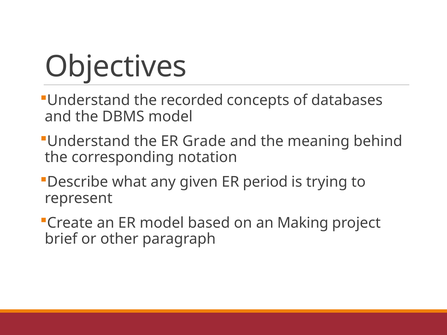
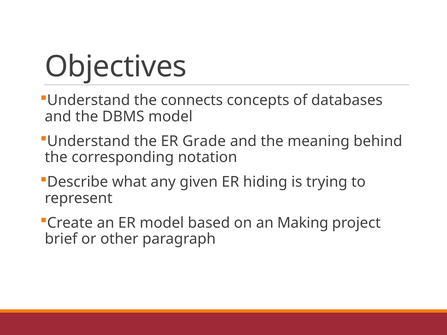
recorded: recorded -> connects (192, 100)
period: period -> hiding (265, 182)
